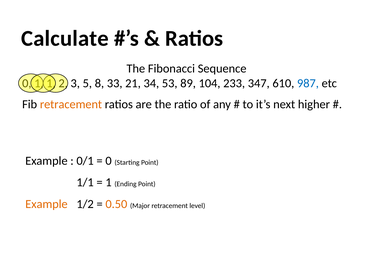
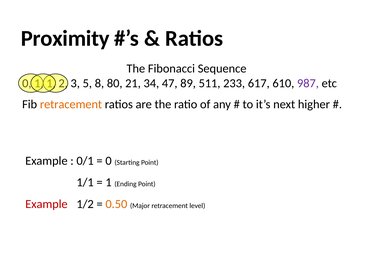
Calculate: Calculate -> Proximity (65, 39)
33: 33 -> 80 (115, 83)
53: 53 -> 47 (170, 83)
104: 104 -> 511 (210, 83)
347: 347 -> 617 (259, 83)
987 colour: blue -> purple (308, 83)
Example colour: orange -> red (46, 204)
